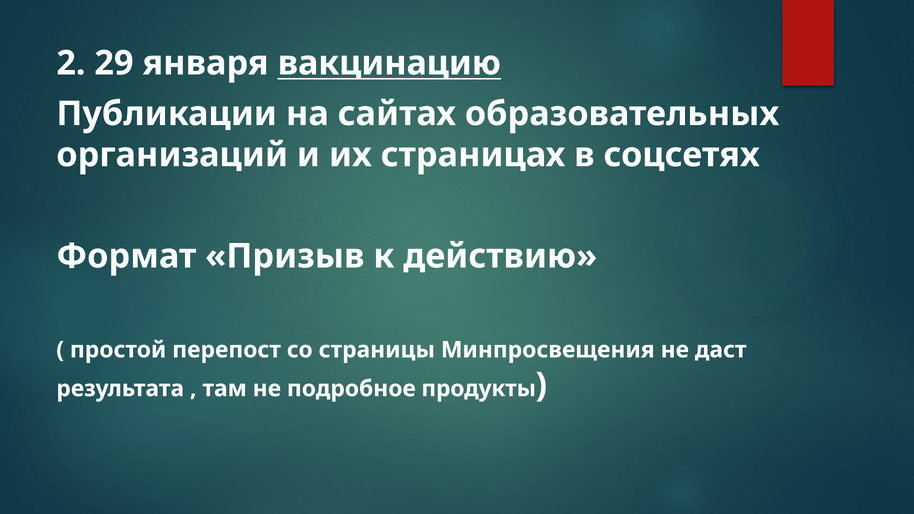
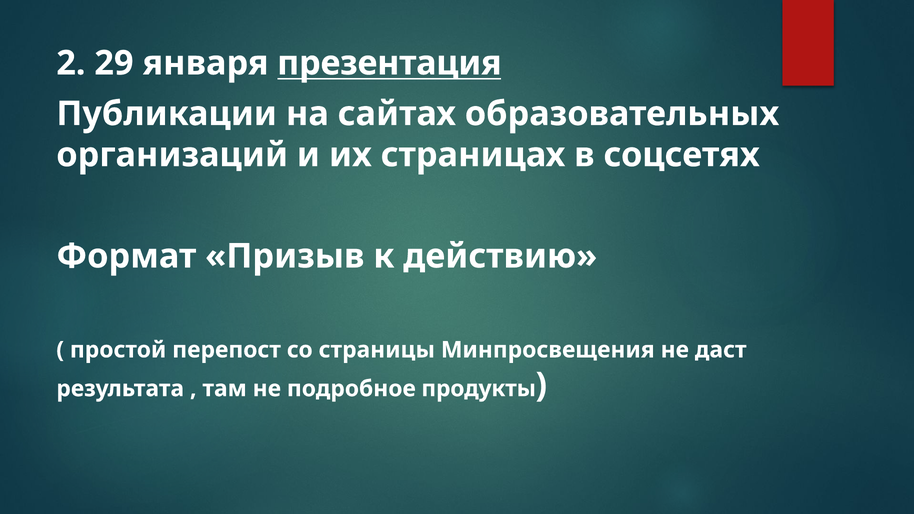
вакцинацию: вакцинацию -> презентация (389, 63)
